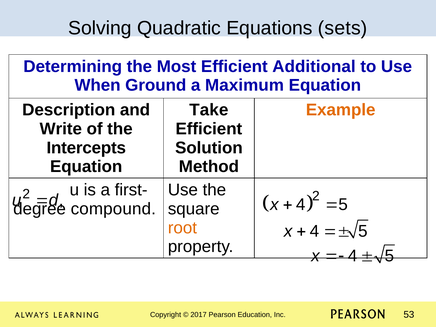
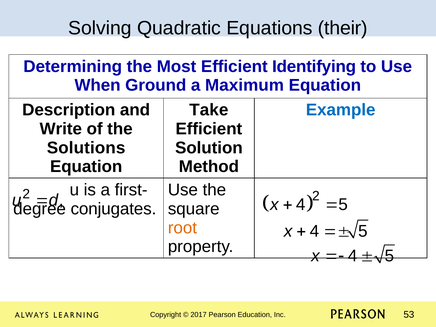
sets: sets -> their (343, 28)
Additional: Additional -> Identifying (314, 66)
Example colour: orange -> blue (341, 110)
Intercepts: Intercepts -> Solutions (86, 148)
compound: compound -> conjugates (113, 209)
